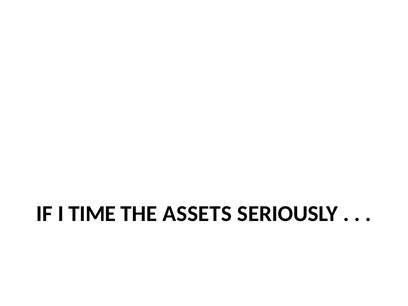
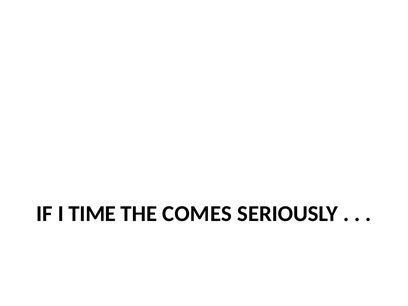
ASSETS: ASSETS -> COMES (197, 214)
